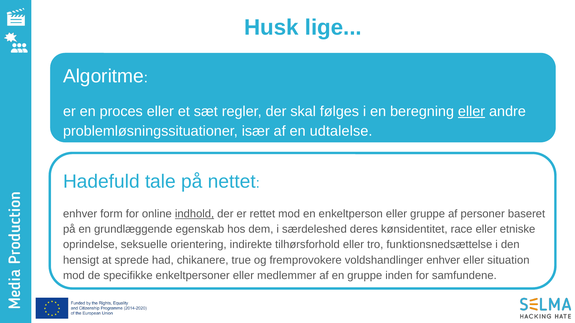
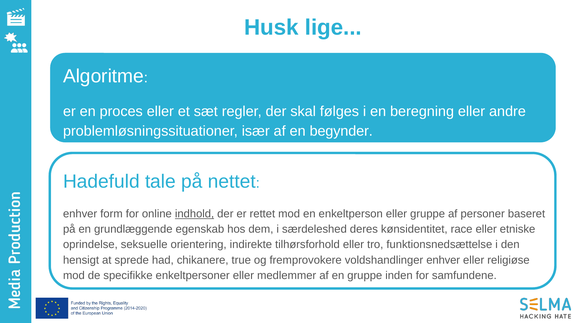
eller underline: present -> none (472, 112)
udtalelse: udtalelse -> begynder (341, 131)
situation: situation -> religiøse (508, 260)
